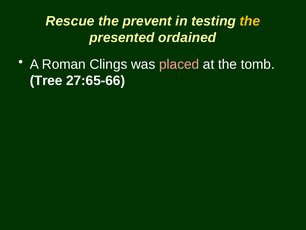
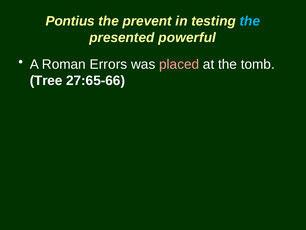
Rescue: Rescue -> Pontius (70, 21)
the colour: yellow -> light blue (250, 21)
ordained: ordained -> powerful (187, 37)
Clings: Clings -> Errors (108, 64)
